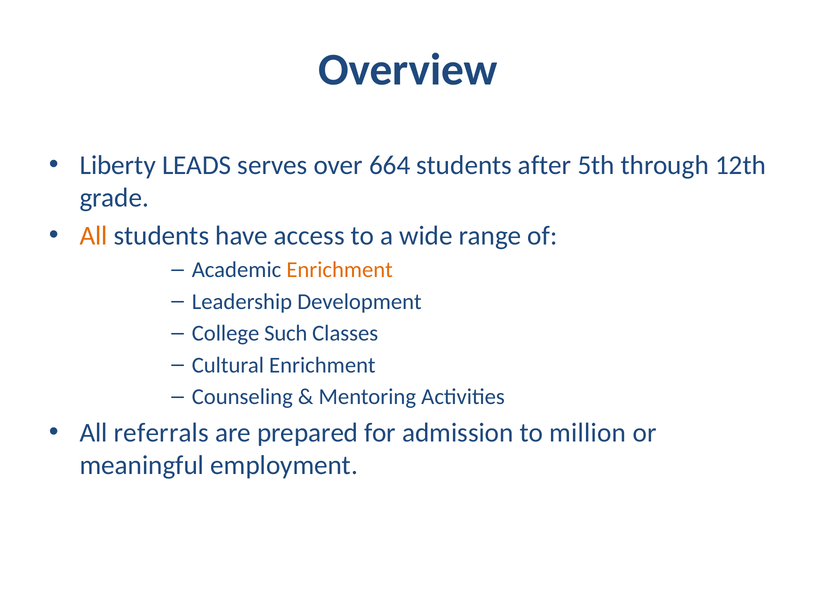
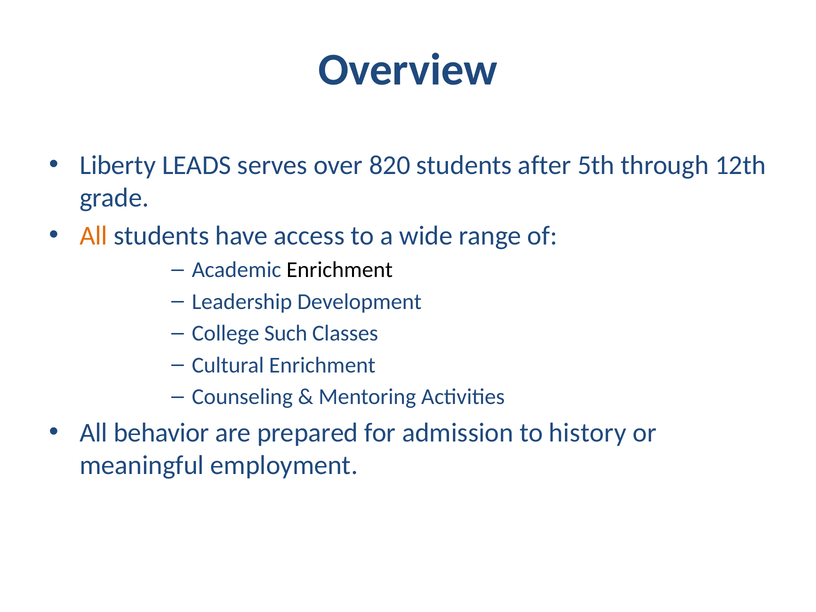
664: 664 -> 820 (390, 165)
Enrichment colour: orange -> black (340, 270)
referrals: referrals -> behavior (162, 433)
million: million -> history (588, 433)
